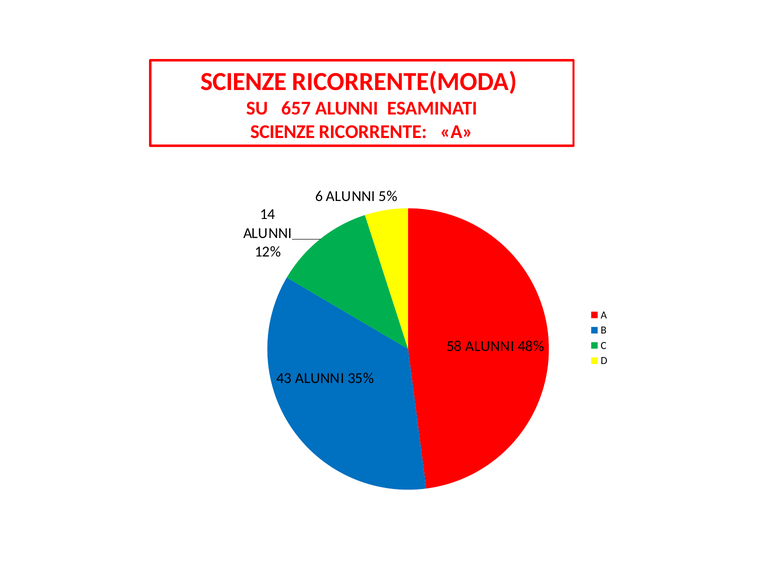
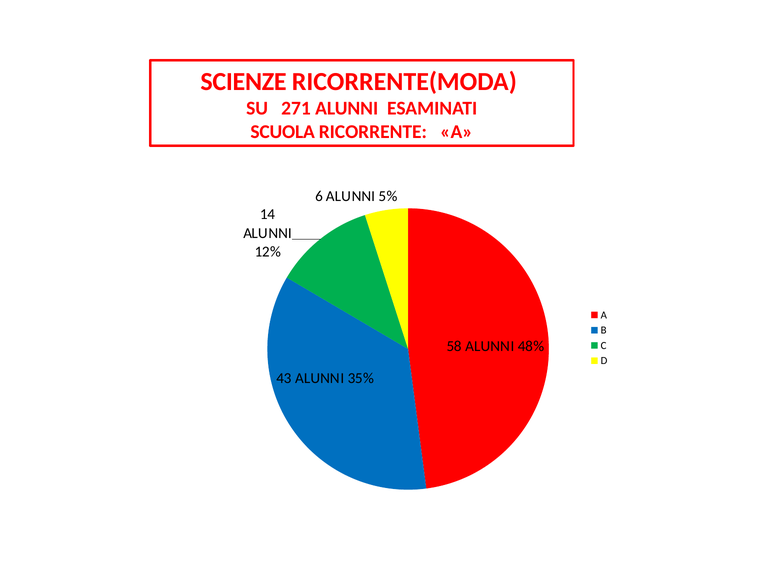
657: 657 -> 271 (296, 108)
SCIENZE: SCIENZE -> SCUOLA (283, 132)
